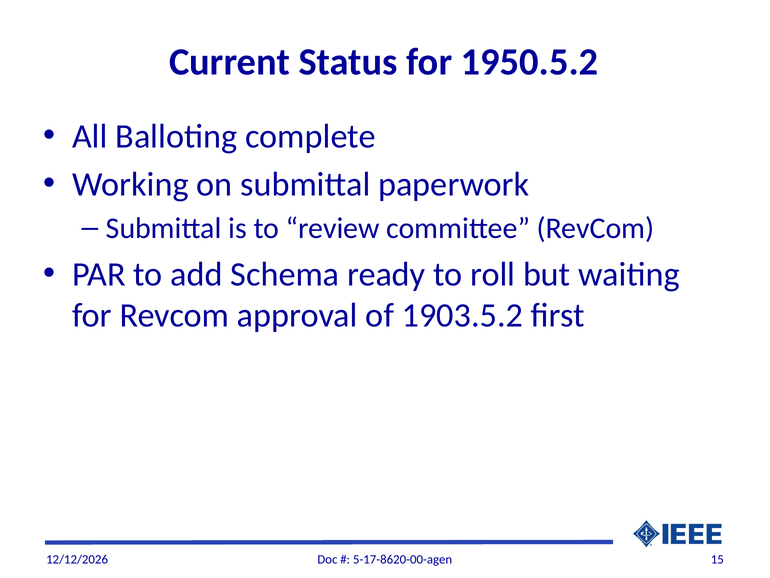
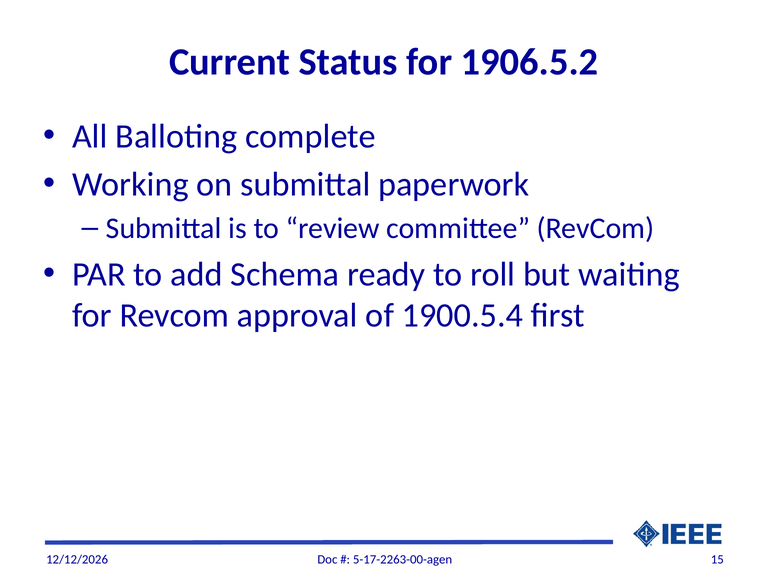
1950.5.2: 1950.5.2 -> 1906.5.2 (530, 62)
1903.5.2: 1903.5.2 -> 1900.5.4 (462, 315)
5-17-8620-00-agen: 5-17-8620-00-agen -> 5-17-2263-00-agen (403, 559)
